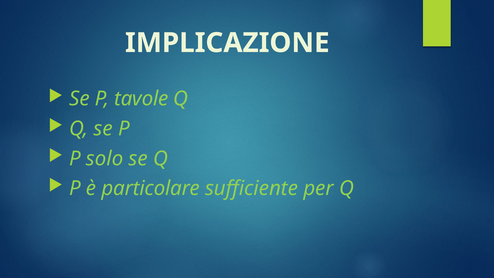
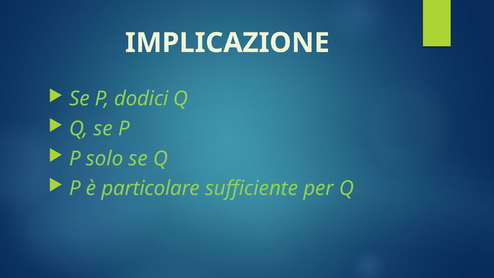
tavole: tavole -> dodici (141, 99)
